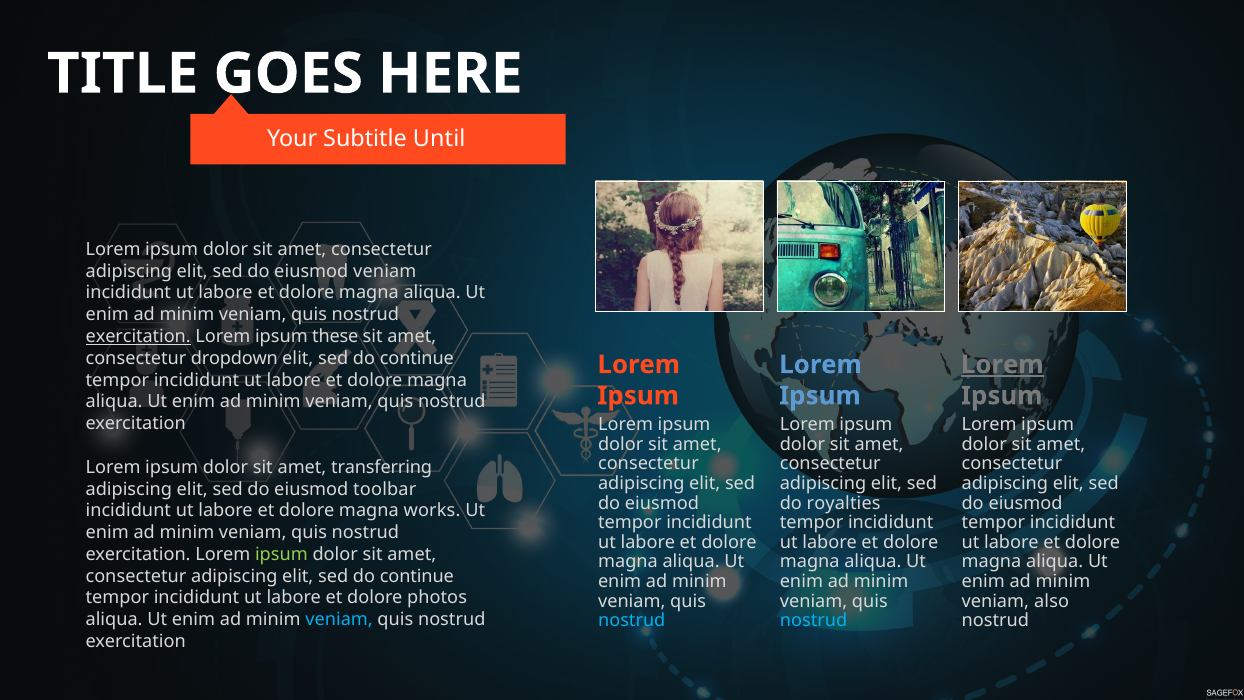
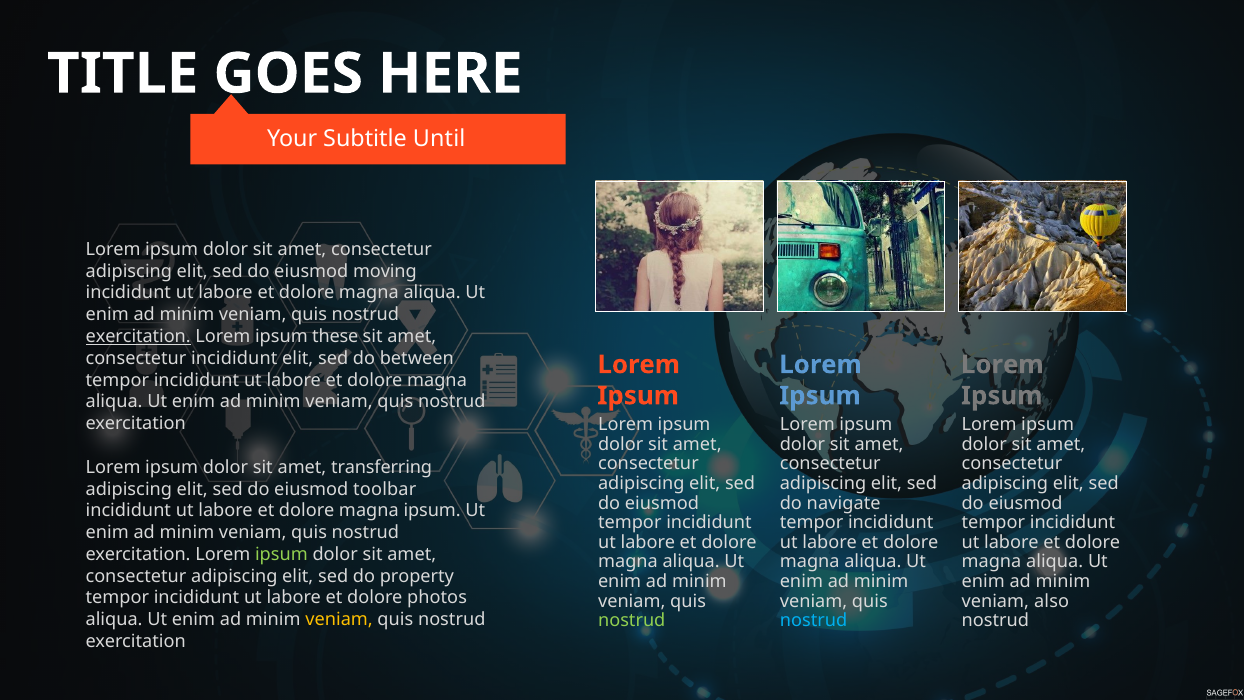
eiusmod veniam: veniam -> moving (385, 271)
consectetur dropdown: dropdown -> incididunt (234, 358)
continue: continue -> between (417, 358)
Lorem underline: present -> none (1002, 364)
royalties: royalties -> navigate (844, 503)
magna works: works -> ipsum (432, 511)
continue: continue -> property (417, 576)
veniam colour: light blue -> yellow (339, 620)
nostrud colour: light blue -> light green (632, 621)
